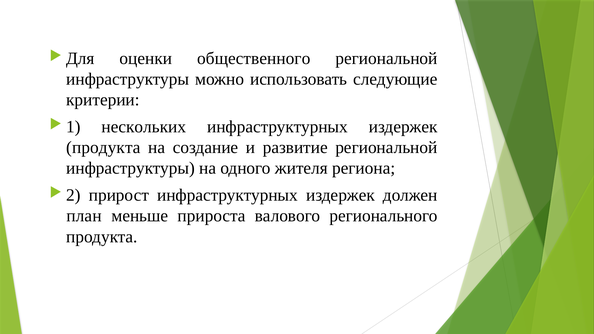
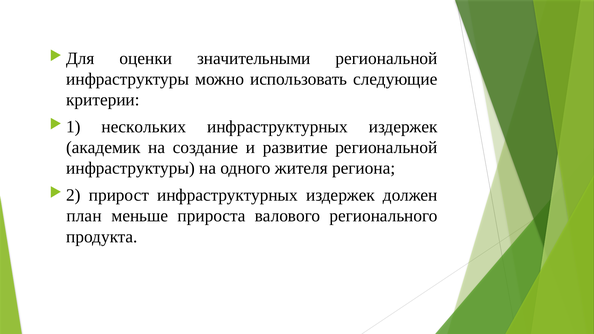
общественного: общественного -> значительными (254, 58)
продукта: продукта -> академик (103, 148)
